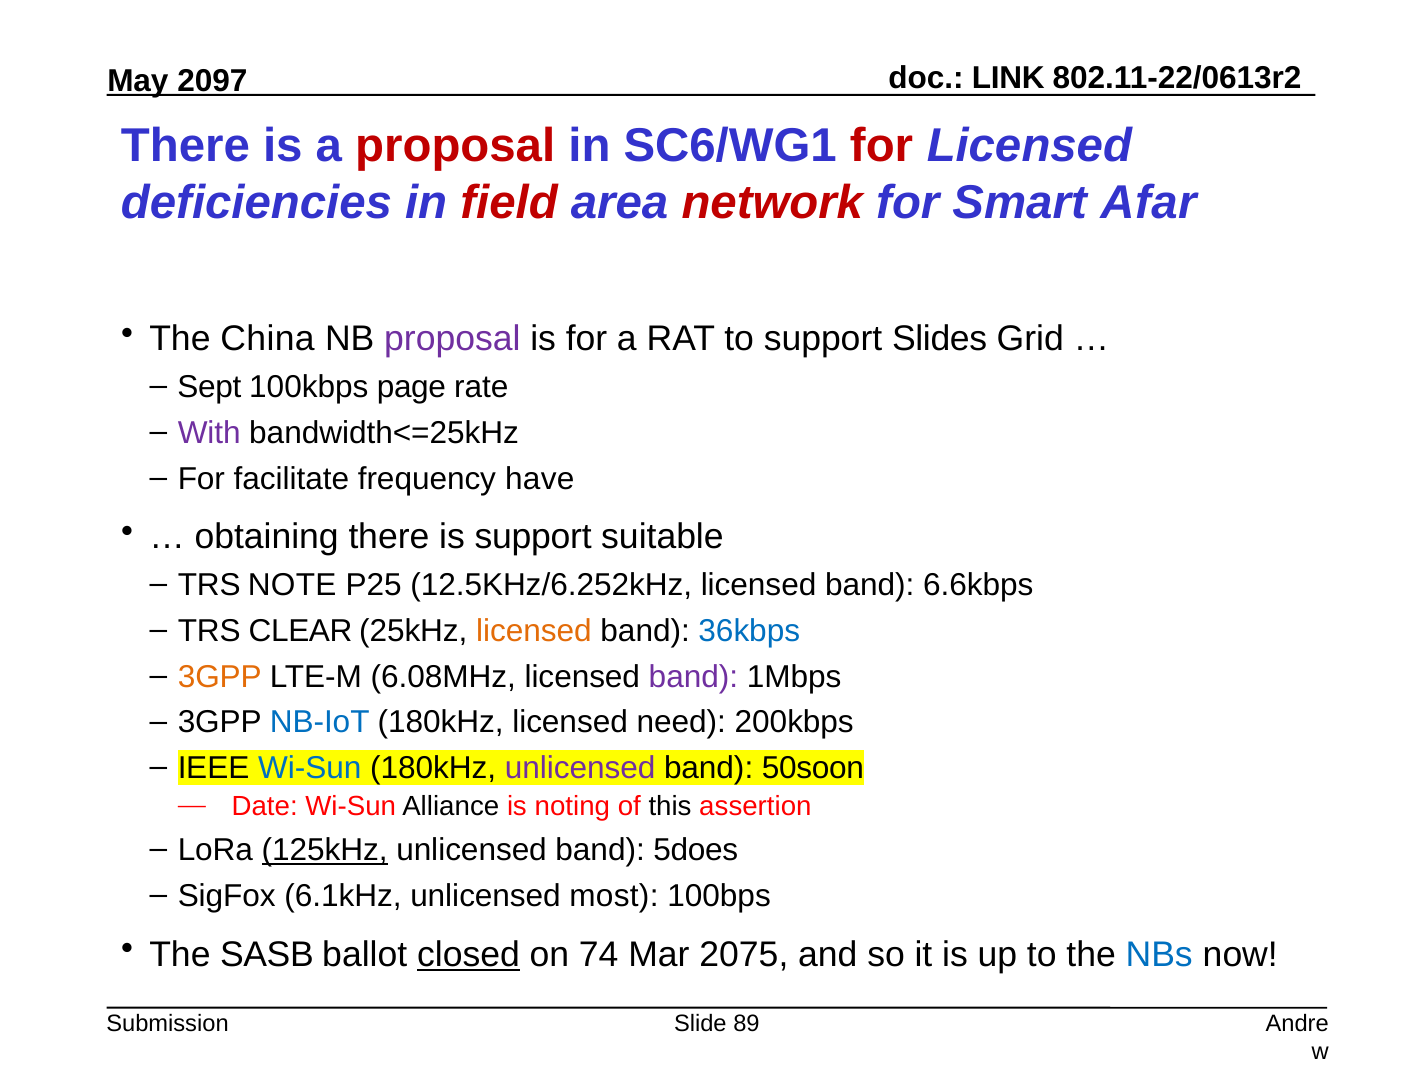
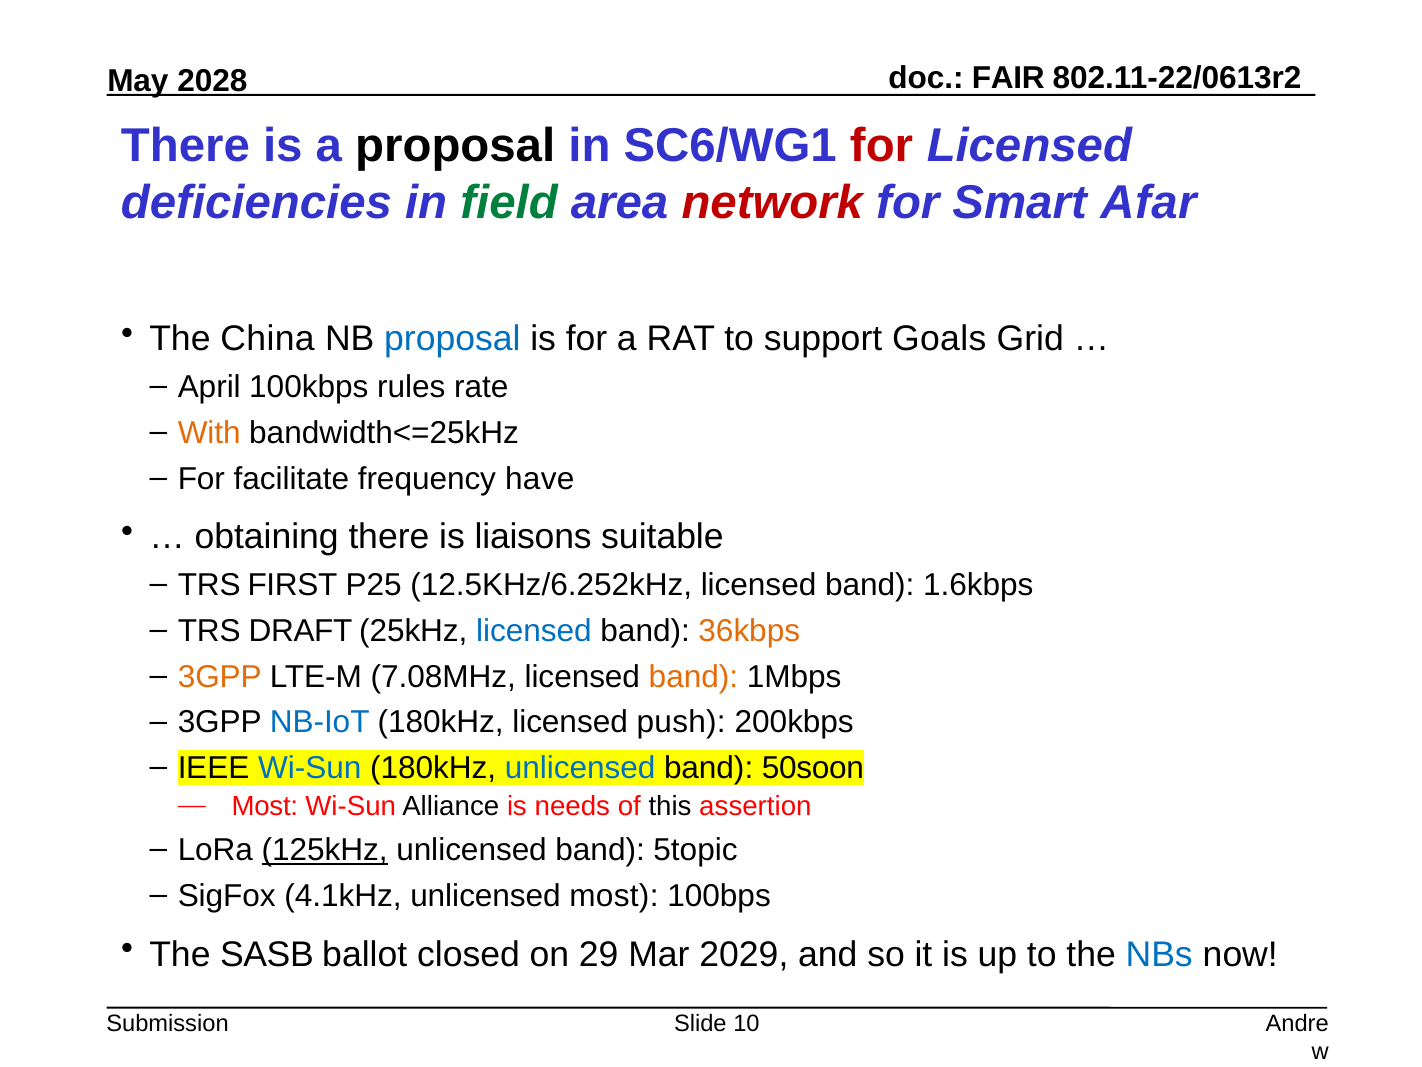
LINK: LINK -> FAIR (1008, 78)
2097: 2097 -> 2028 (212, 81)
proposal colour: red -> black (455, 146)
field colour: red -> green (509, 202)
proposal colour: purple -> blue (452, 339)
Slides: Slides -> Goals (939, 339)
Sept: Sept -> April (209, 387)
page: page -> rules (411, 387)
With colour: purple -> orange (209, 433)
is support: support -> liaisons (533, 537)
NOTE: NOTE -> FIRST (292, 585)
6.6kbps: 6.6kbps -> 1.6kbps (978, 585)
CLEAR: CLEAR -> DRAFT (301, 631)
licensed colour: orange -> blue (534, 631)
36kbps colour: blue -> orange (749, 631)
6.08MHz: 6.08MHz -> 7.08MHz (443, 676)
band colour: purple -> orange (693, 676)
need: need -> push (681, 722)
unlicensed colour: purple -> blue (580, 768)
Date: Date -> Most (265, 806)
noting: noting -> needs (572, 806)
5does: 5does -> 5topic (696, 850)
6.1kHz: 6.1kHz -> 4.1kHz (343, 896)
closed underline: present -> none (469, 954)
74: 74 -> 29 (599, 954)
2075: 2075 -> 2029 (744, 954)
89: 89 -> 10 (747, 1023)
